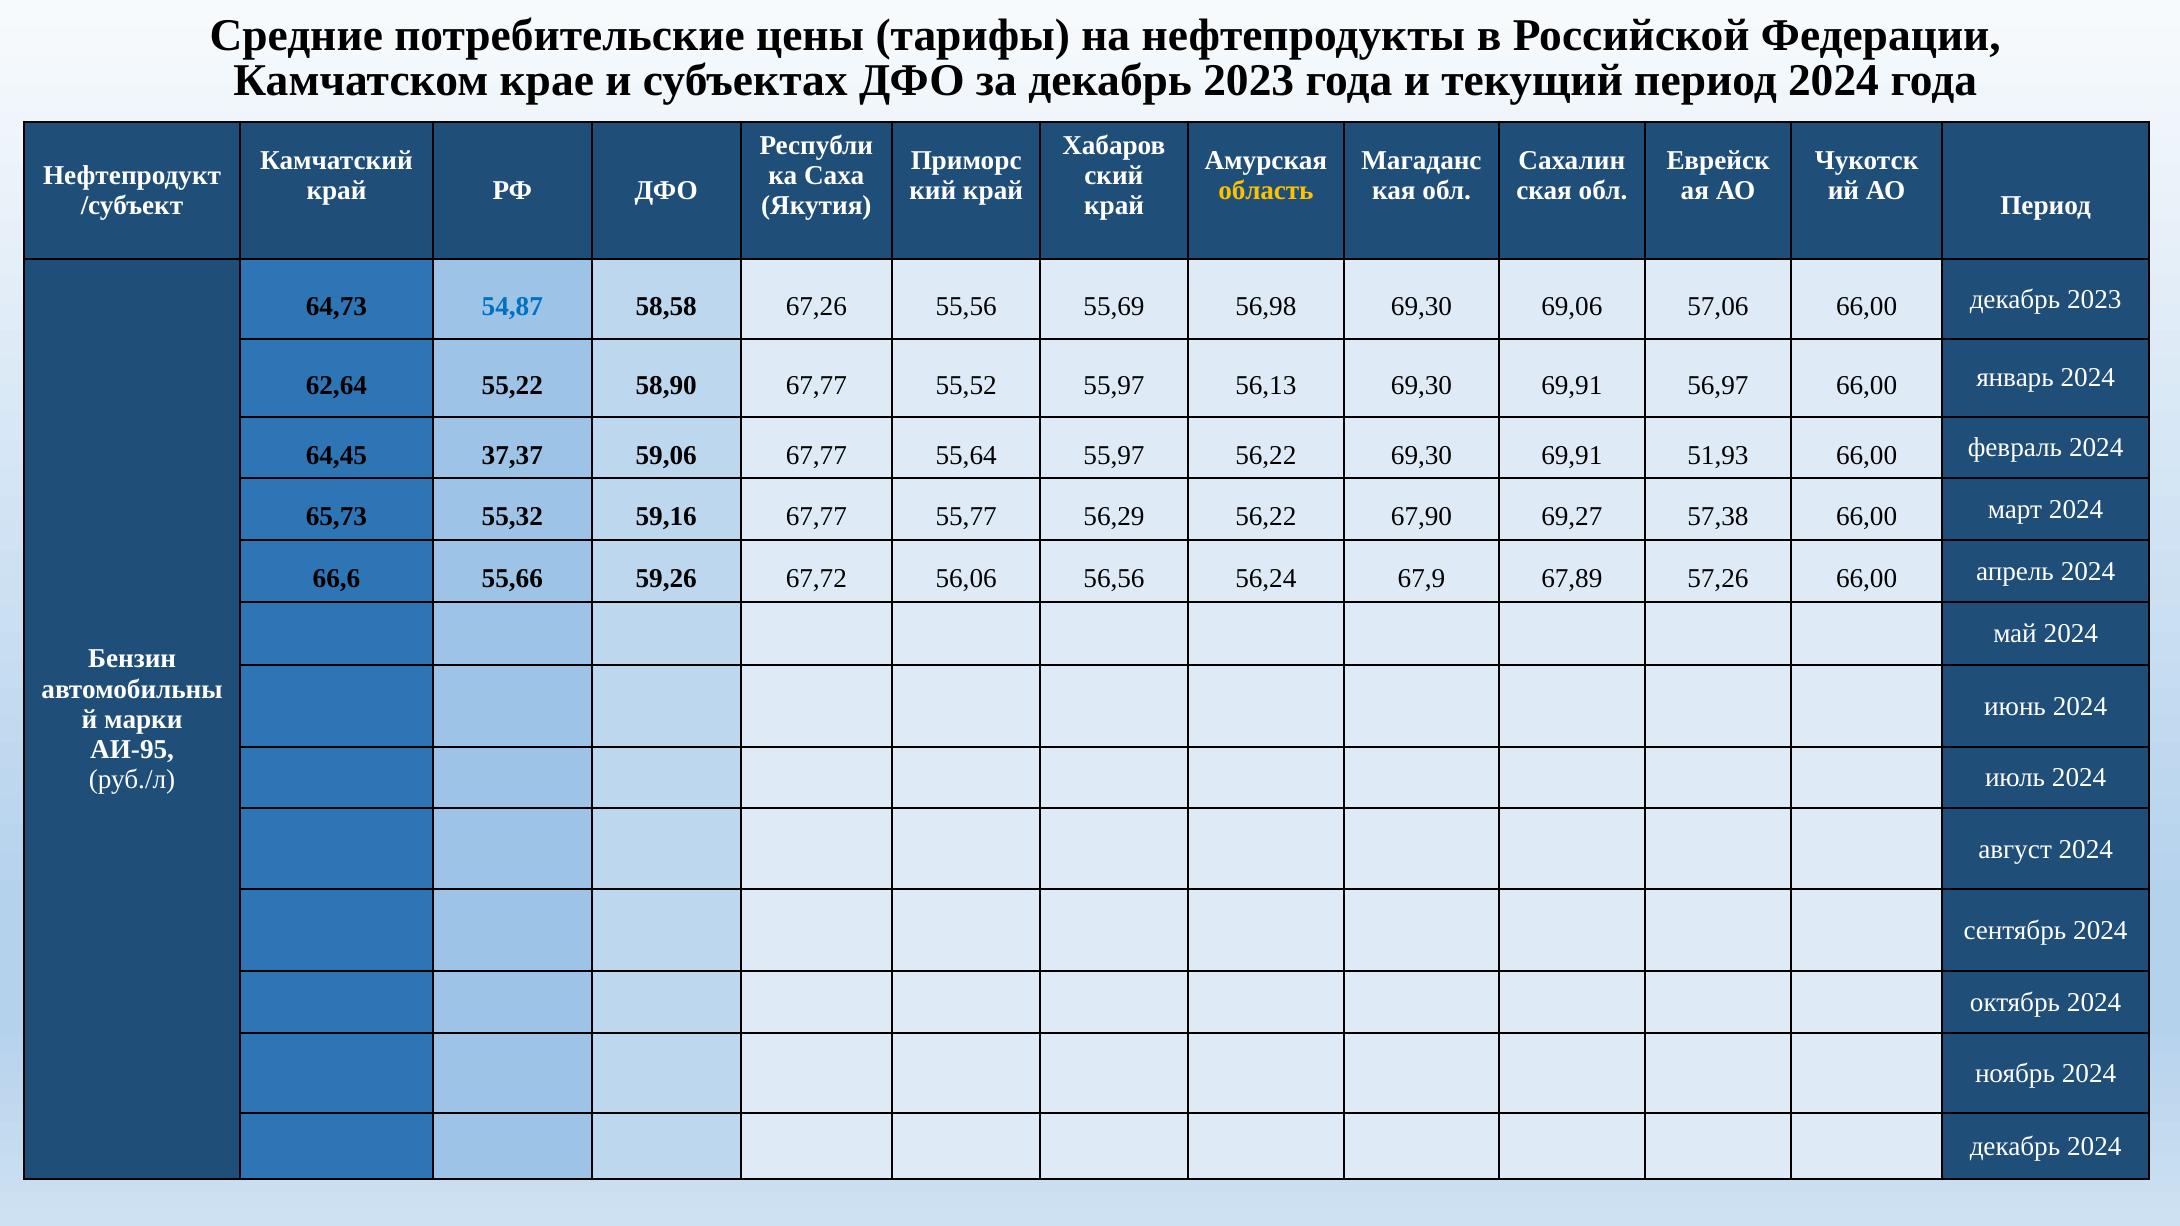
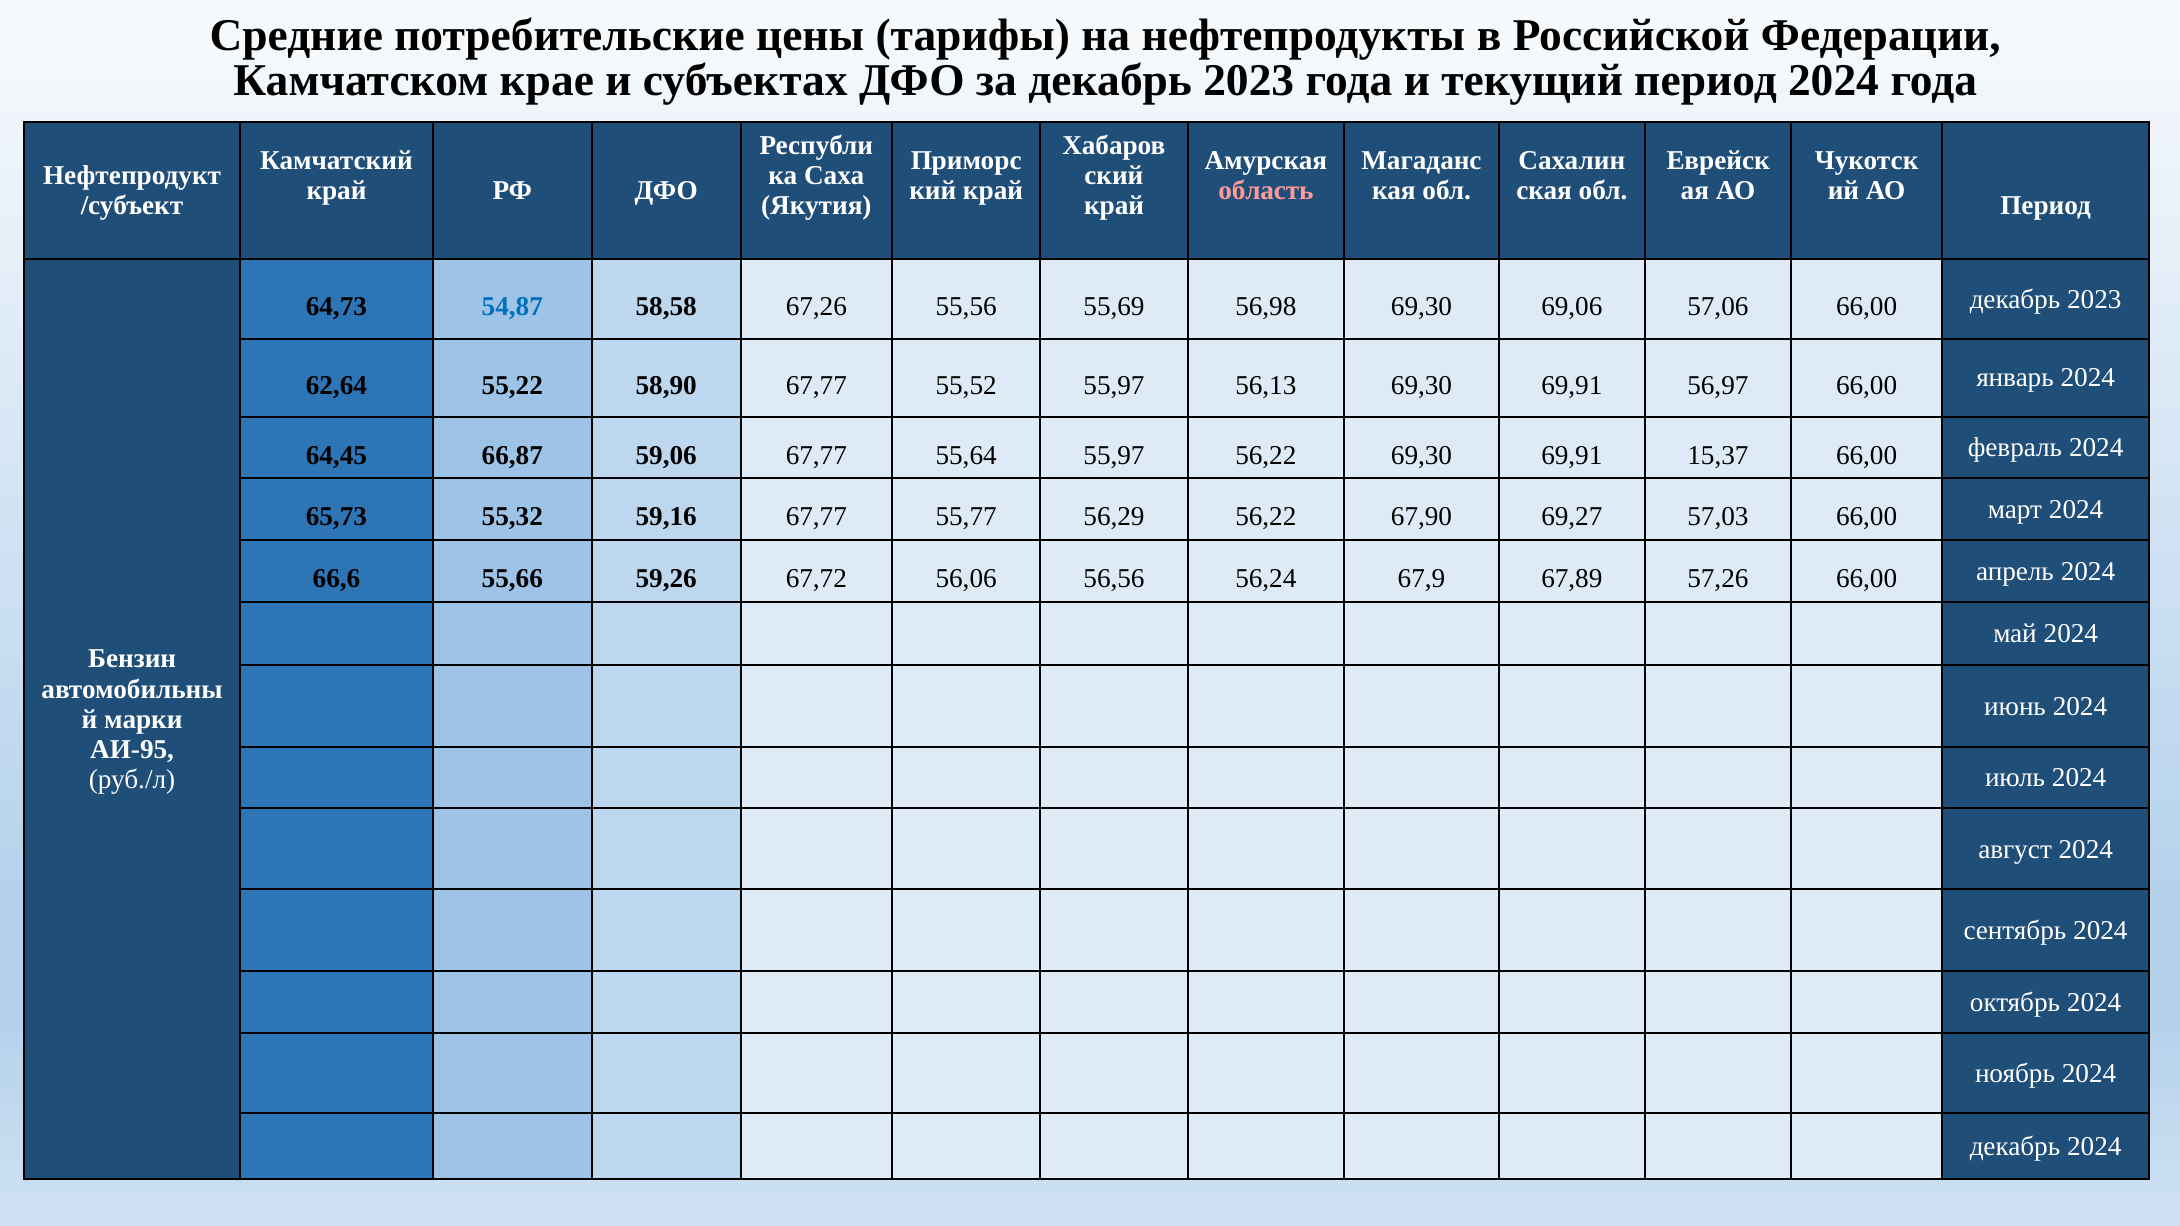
область colour: yellow -> pink (1266, 191)
37,37: 37,37 -> 66,87 (512, 455)
51,93: 51,93 -> 15,37 (1718, 455)
57,38: 57,38 -> 57,03 (1718, 517)
